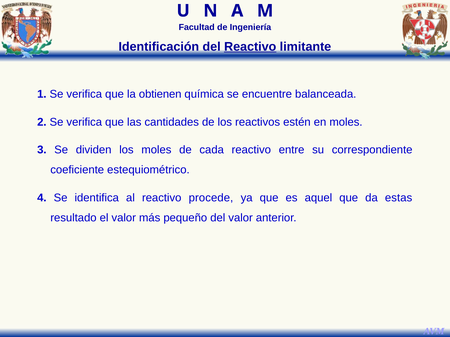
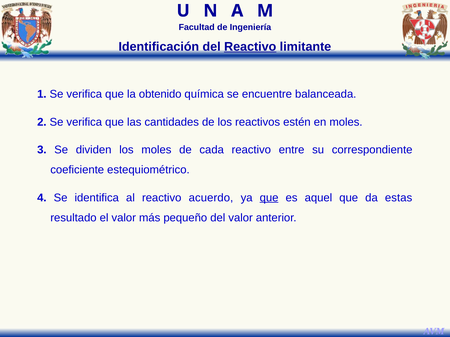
obtienen: obtienen -> obtenido (160, 94)
procede: procede -> acuerdo (211, 198)
que underline: none -> present (269, 198)
